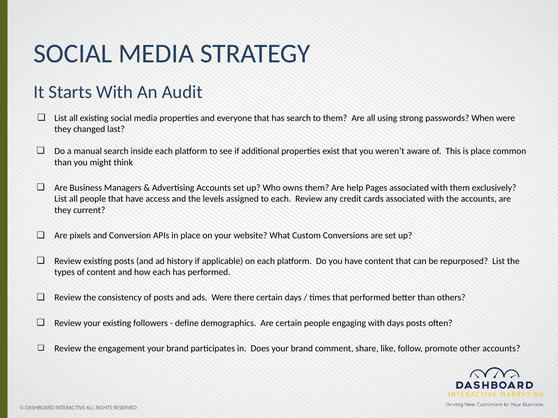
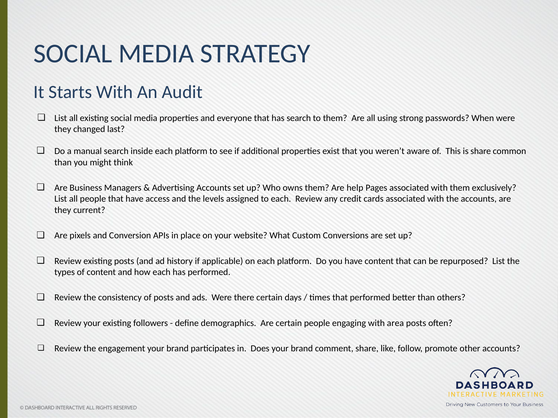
is place: place -> share (481, 151)
with days: days -> area (395, 323)
